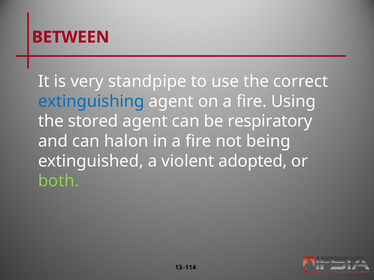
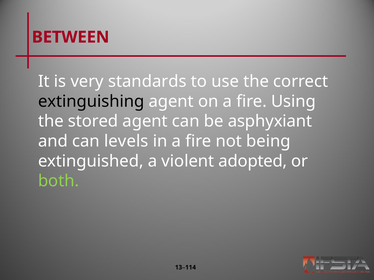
standpipe: standpipe -> standards (147, 82)
extinguishing colour: blue -> black (91, 102)
respiratory: respiratory -> asphyxiant (270, 121)
halon: halon -> levels (126, 141)
